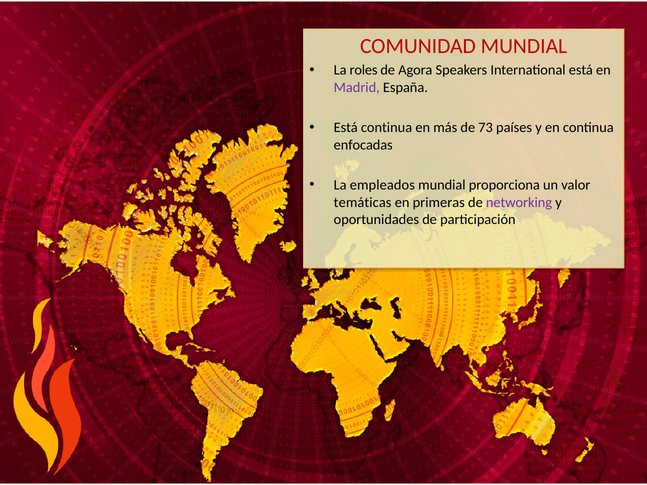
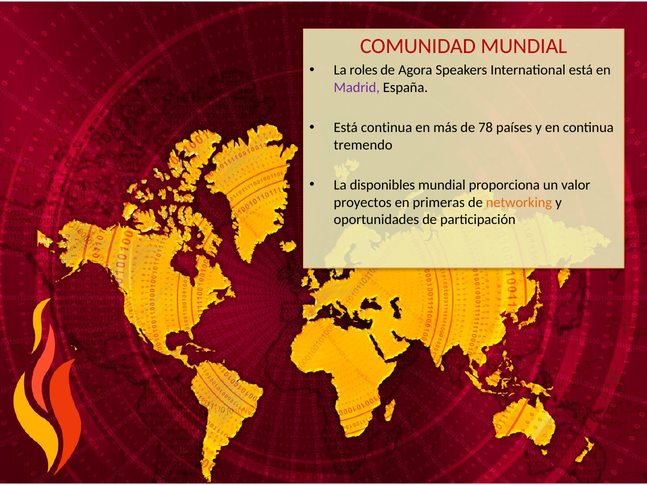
73: 73 -> 78 (486, 128)
enfocadas: enfocadas -> tremendo (363, 145)
empleados: empleados -> disponibles (382, 185)
temáticas: temáticas -> proyectos (363, 202)
networking colour: purple -> orange (519, 202)
